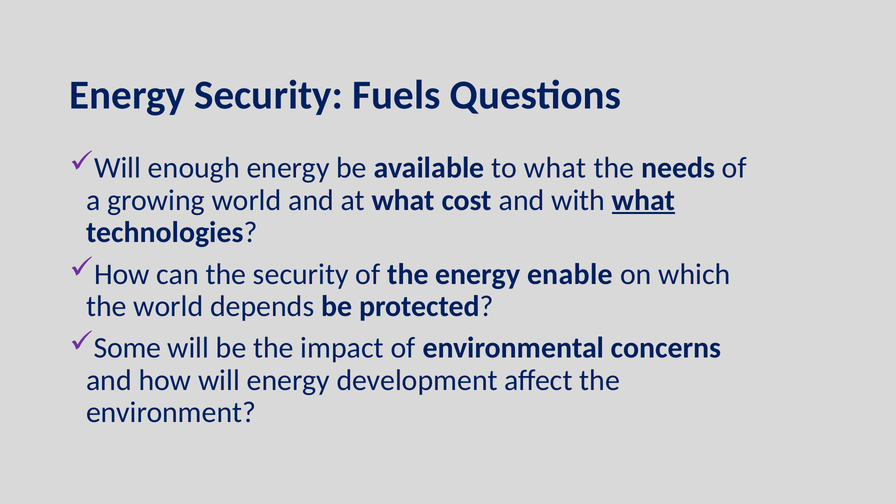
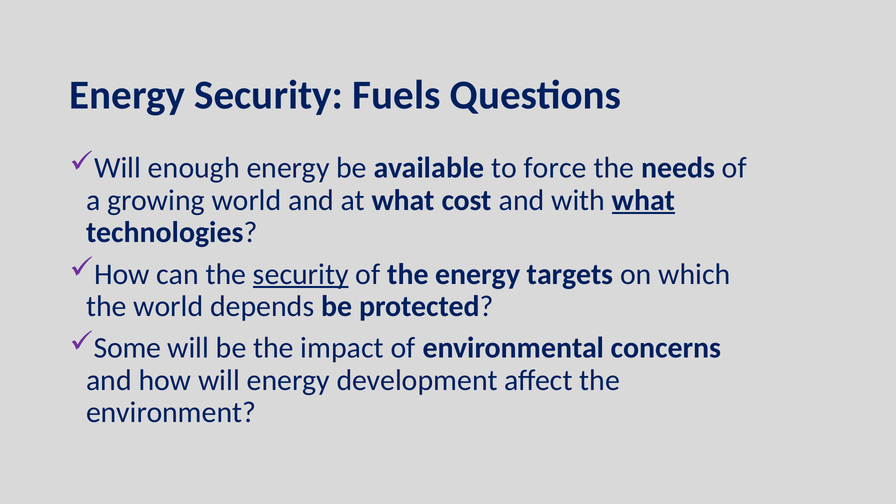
to what: what -> force (555, 168)
security underline: none -> present (301, 274)
enable: enable -> targets (570, 274)
